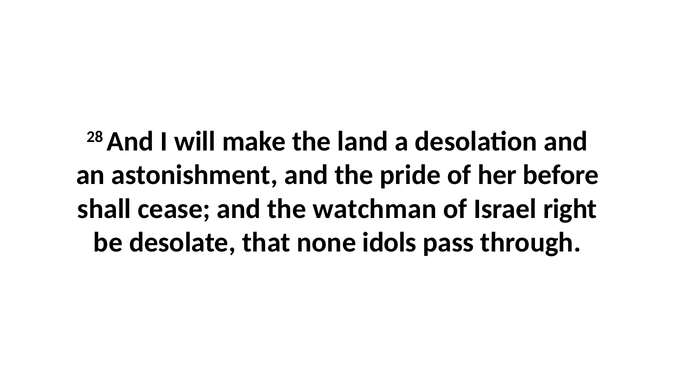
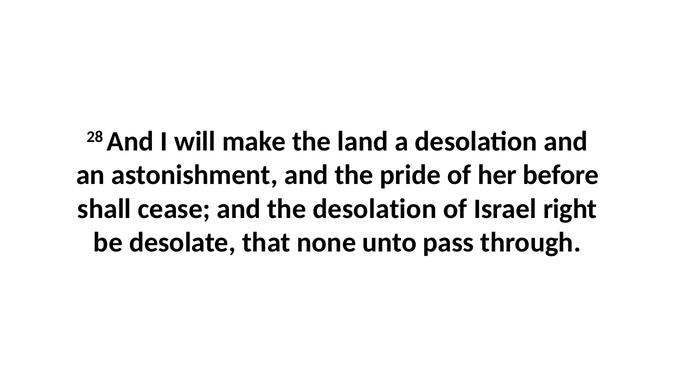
the watchman: watchman -> desolation (375, 209)
idols: idols -> unto (390, 242)
